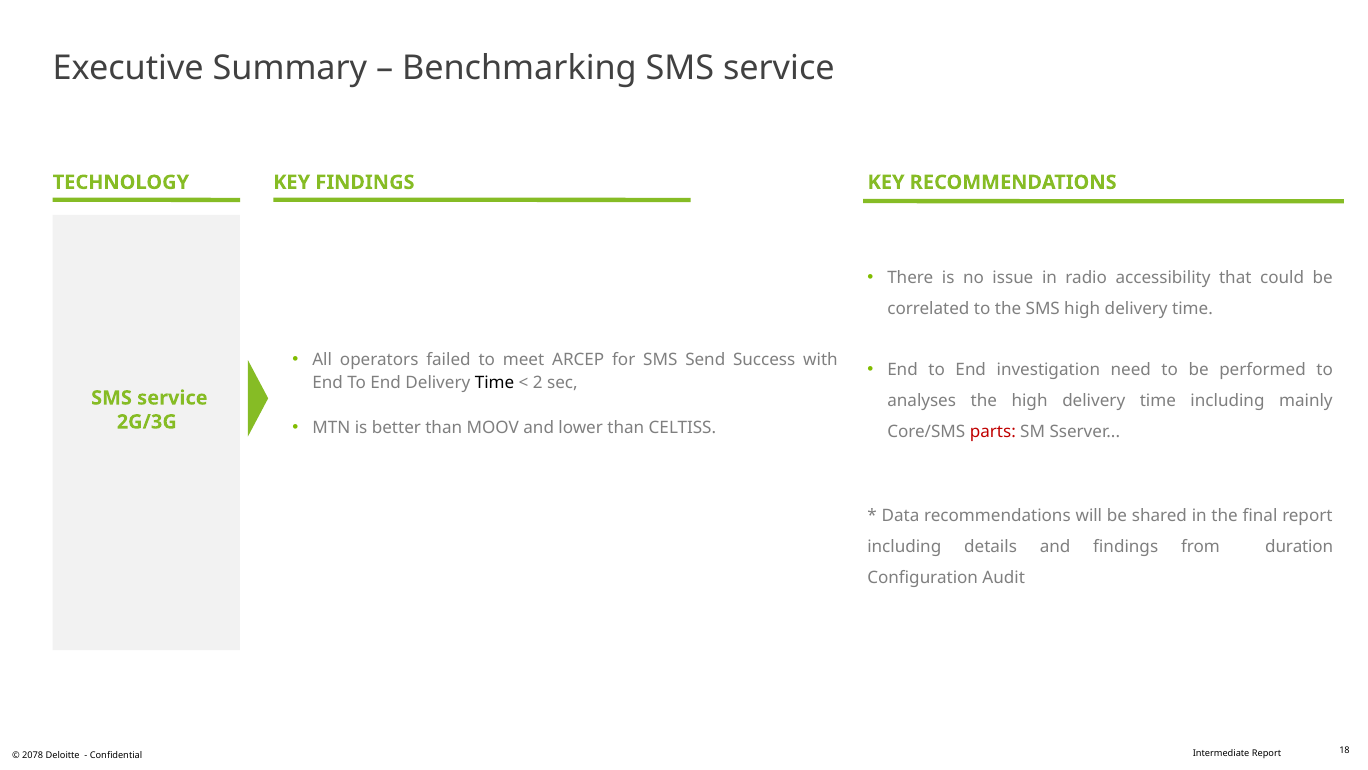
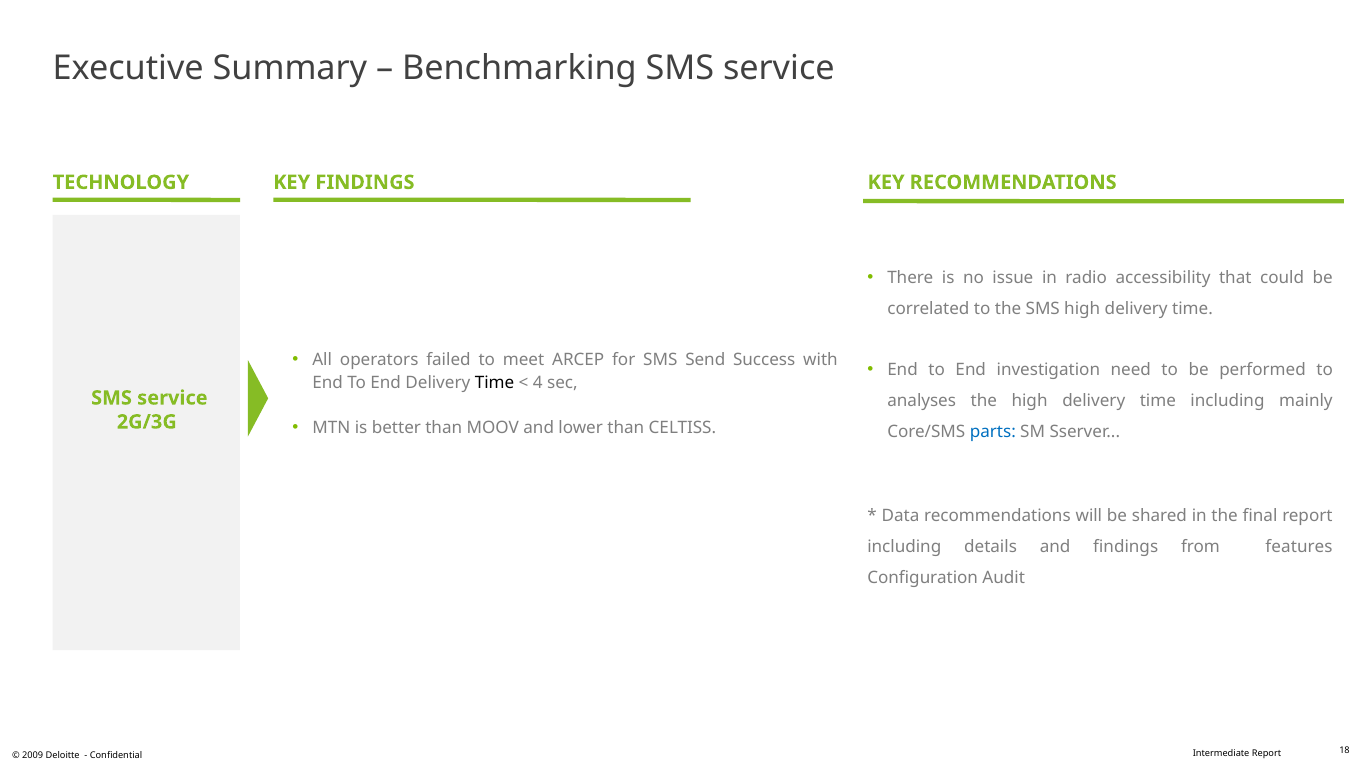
2: 2 -> 4 (538, 382)
parts colour: red -> blue (993, 432)
duration: duration -> features (1299, 546)
2078: 2078 -> 2009 (33, 755)
